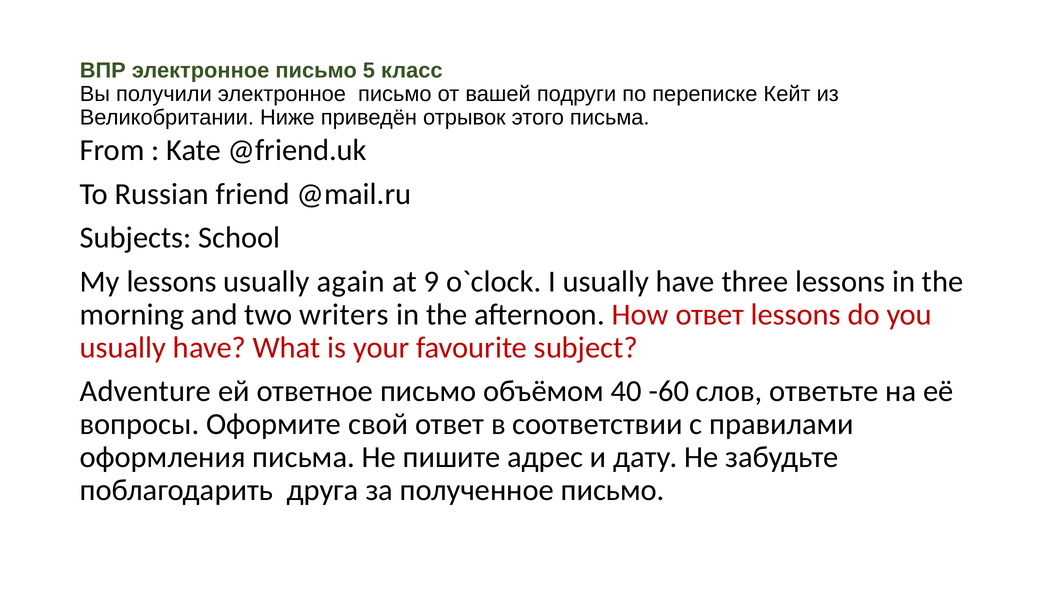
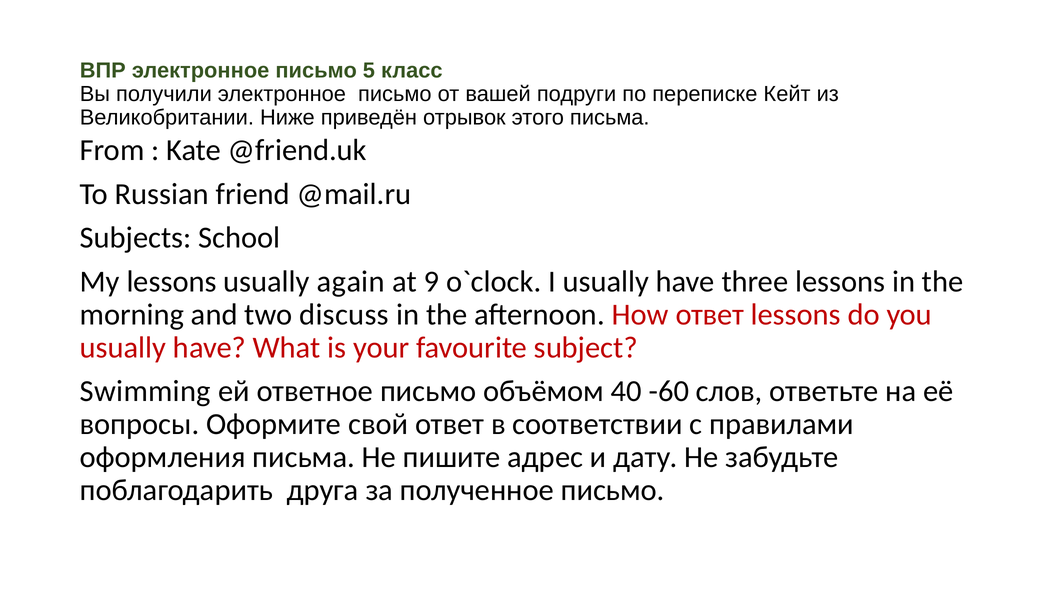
writers: writers -> discuss (344, 315)
Adventure: Adventure -> Swimming (145, 391)
